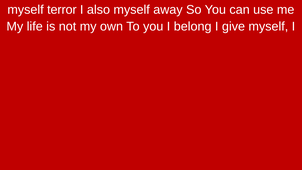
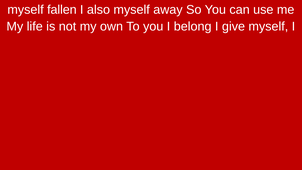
terror: terror -> fallen (62, 10)
